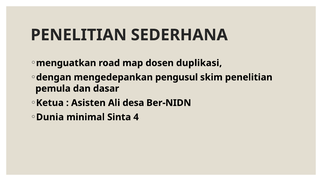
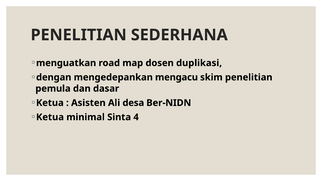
pengusul: pengusul -> mengacu (177, 77)
Dunia: Dunia -> Ketua (50, 117)
